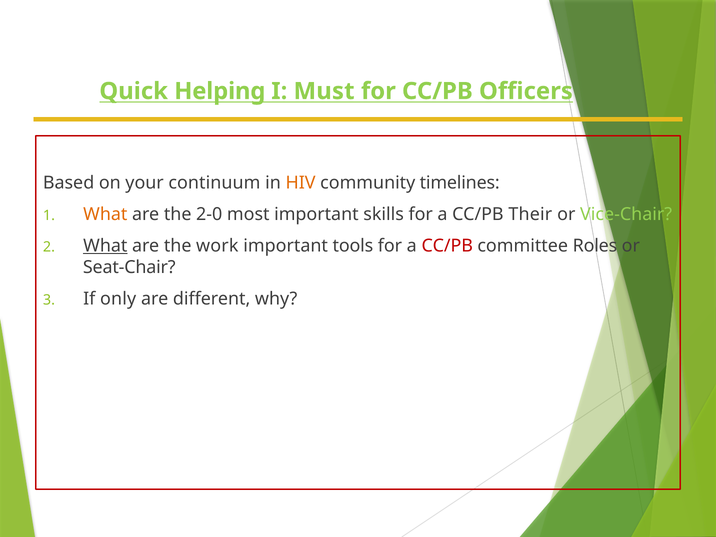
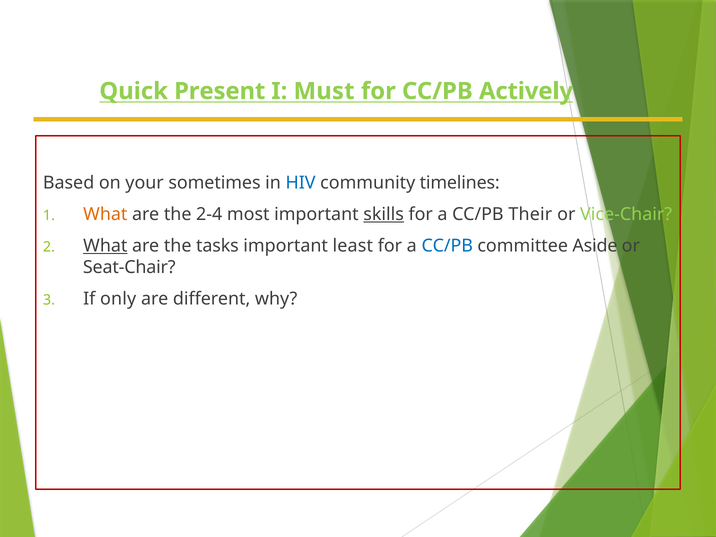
Helping: Helping -> Present (220, 91)
Officers: Officers -> Actively (526, 91)
continuum: continuum -> sometimes (215, 183)
HIV colour: orange -> blue (301, 183)
2-0: 2-0 -> 2-4 (209, 214)
skills underline: none -> present (384, 214)
work: work -> tasks (217, 246)
tools: tools -> least (353, 246)
CC/PB colour: red -> blue (447, 246)
Roles: Roles -> Aside (595, 246)
